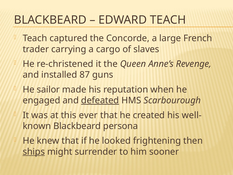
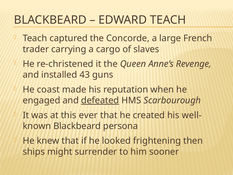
87: 87 -> 43 (85, 75)
sailor: sailor -> coast (48, 89)
ships underline: present -> none (34, 151)
